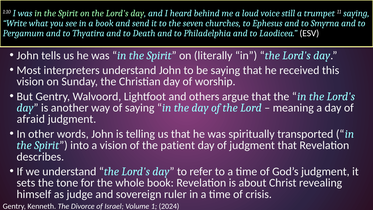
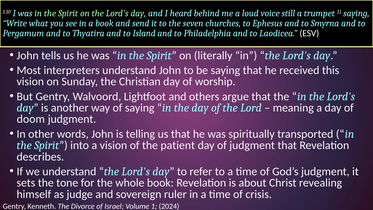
Death: Death -> Island (144, 33)
afraid: afraid -> doom (31, 119)
